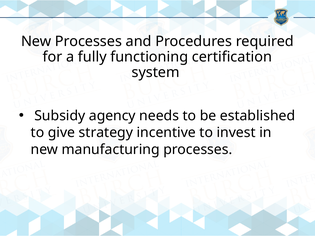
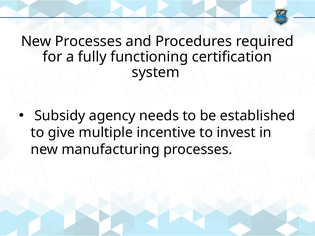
strategy: strategy -> multiple (106, 133)
